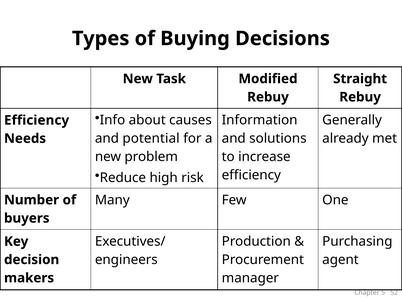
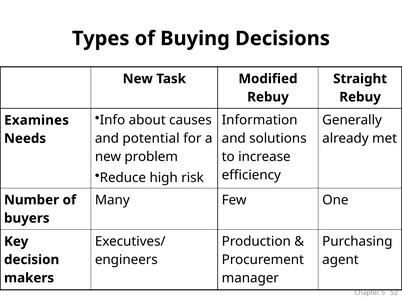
Efficiency: Efficiency -> Examines (37, 120)
